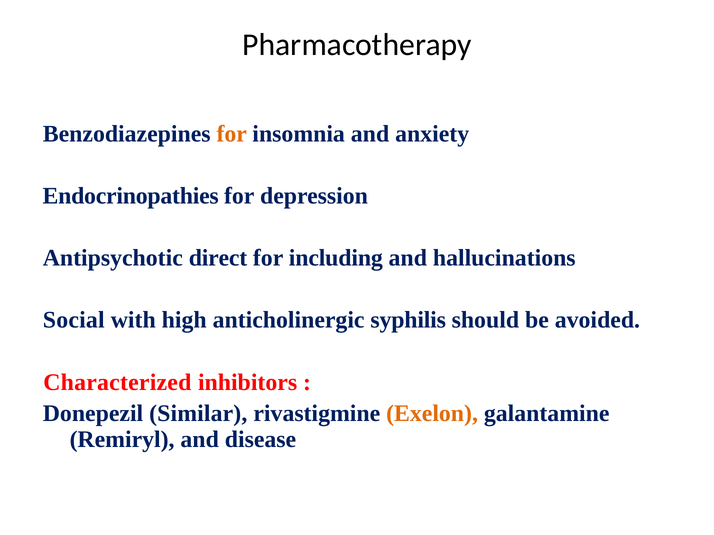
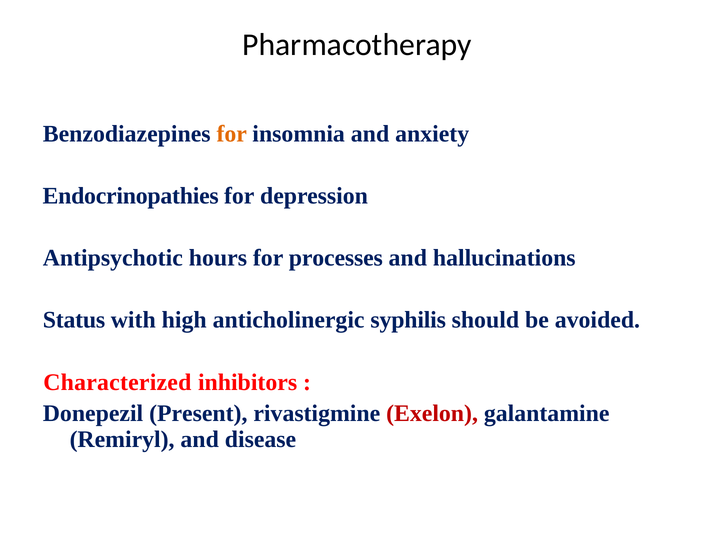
direct: direct -> hours (218, 258)
including: including -> processes (336, 258)
Social: Social -> Status (74, 320)
Similar: Similar -> Present (198, 414)
Exelon colour: orange -> red (432, 414)
